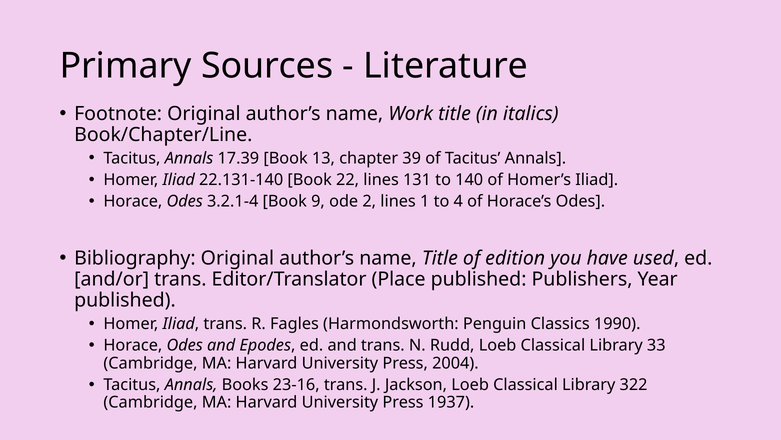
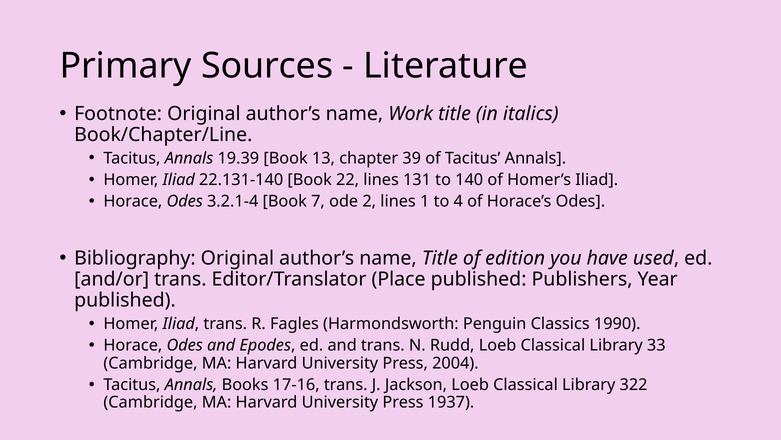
17.39: 17.39 -> 19.39 (238, 158)
9: 9 -> 7 (318, 201)
23-16: 23-16 -> 17-16 (296, 384)
